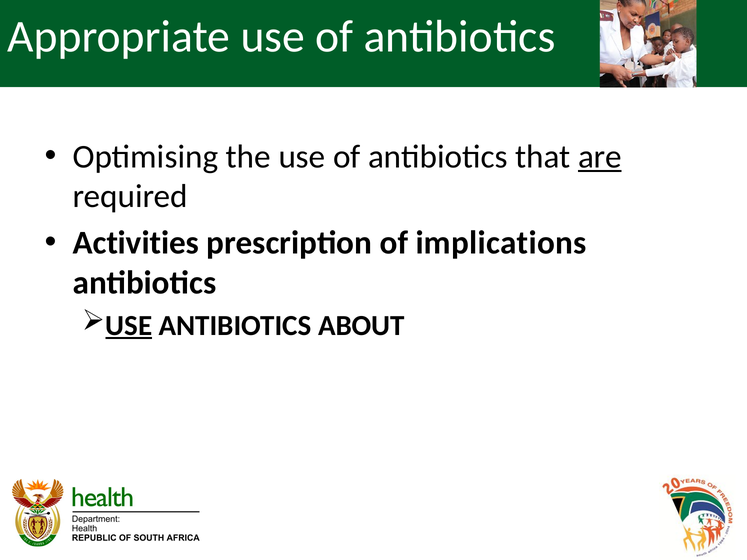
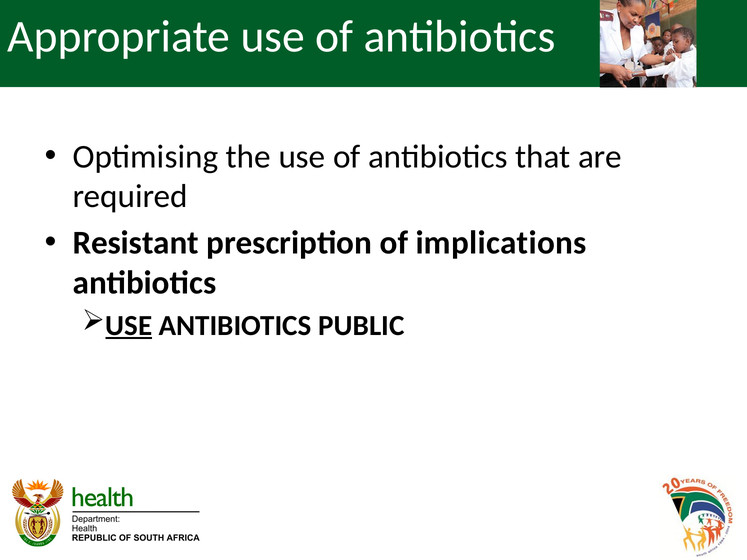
are underline: present -> none (600, 157)
Activities: Activities -> Resistant (136, 243)
ABOUT: ABOUT -> PUBLIC (361, 326)
